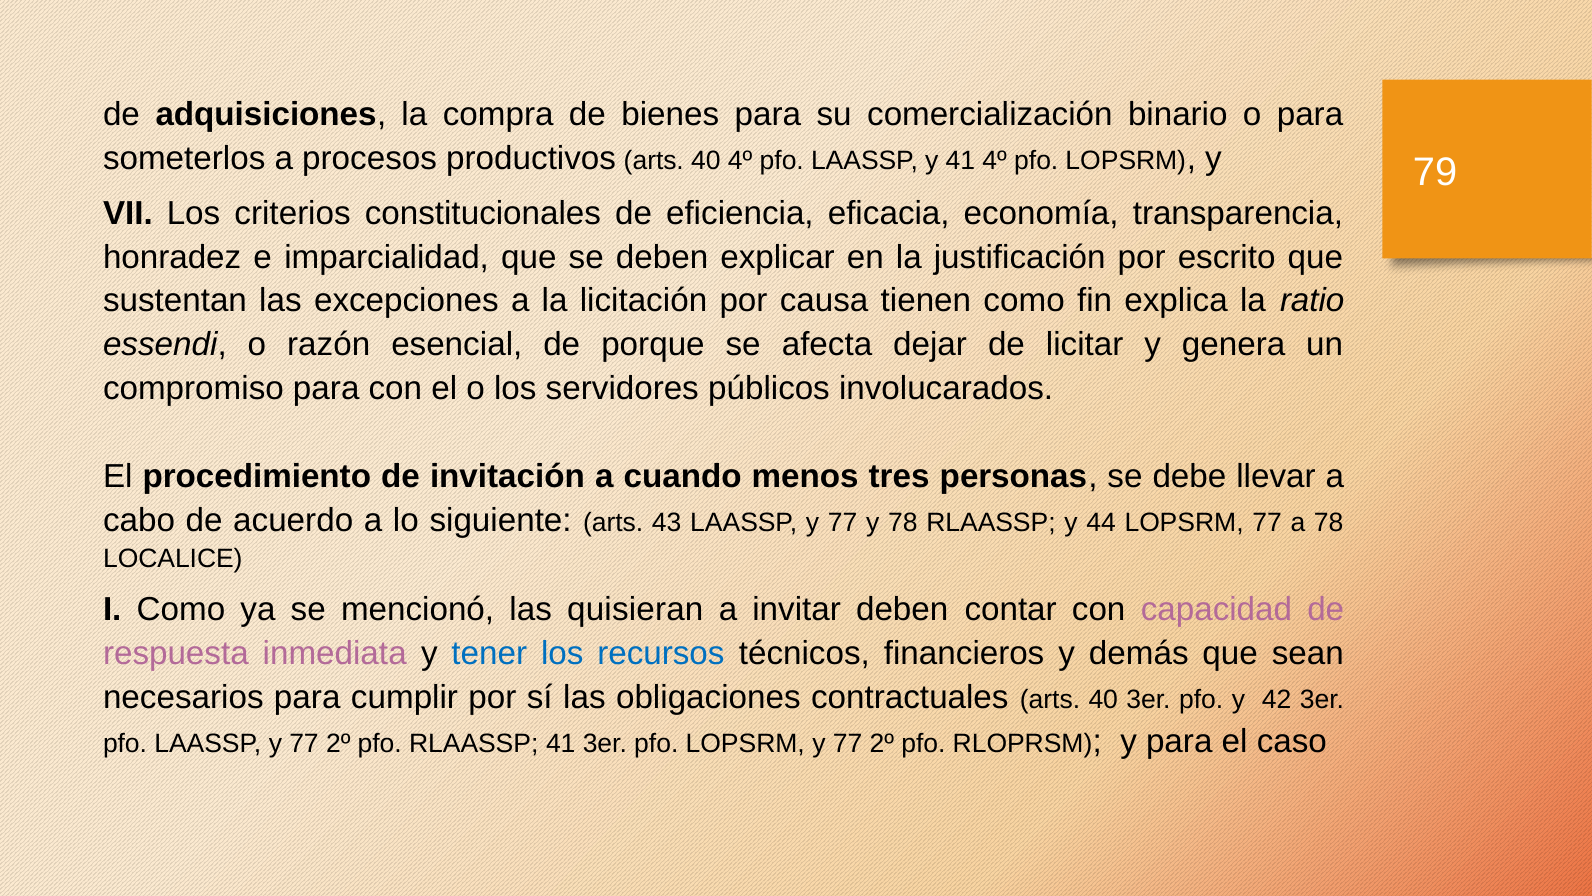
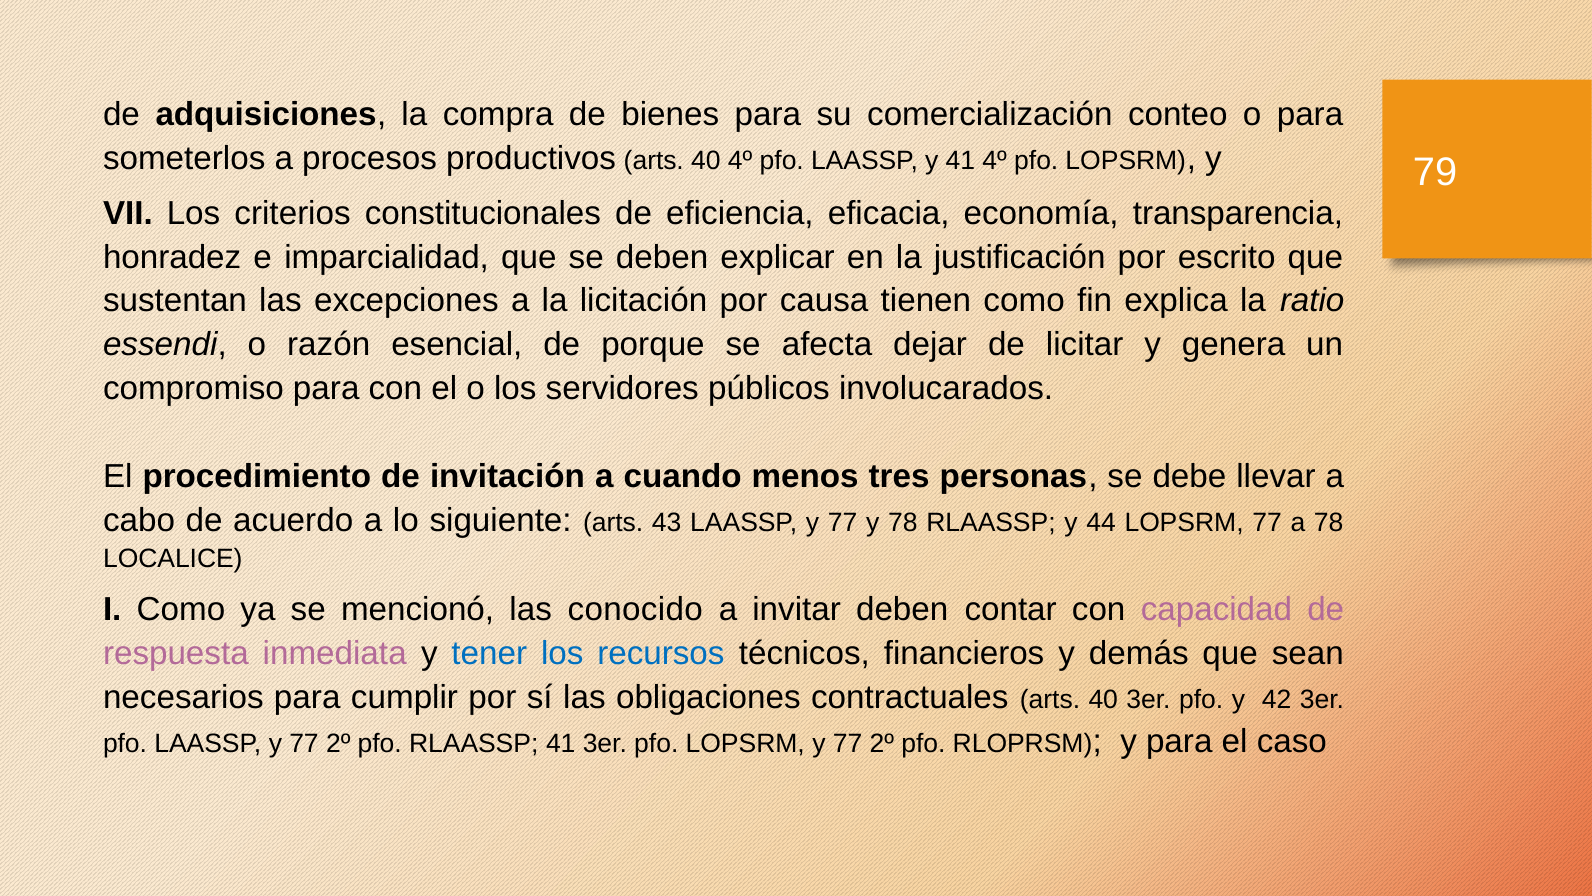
binario: binario -> conteo (1178, 114)
quisieran: quisieran -> conocido (635, 610)
